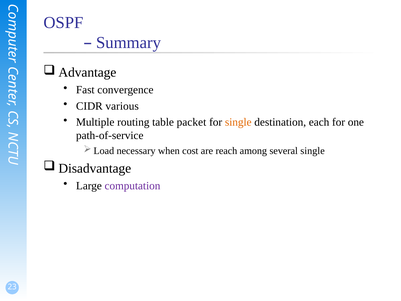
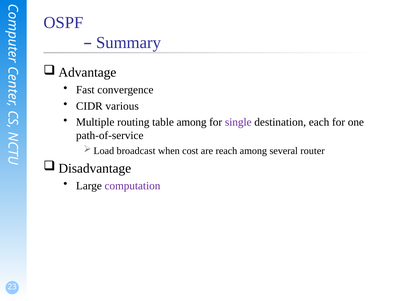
table packet: packet -> among (192, 122)
single colour: orange -> purple (238, 122)
necessary: necessary -> broadcast (136, 151)
several single: single -> router (313, 151)
